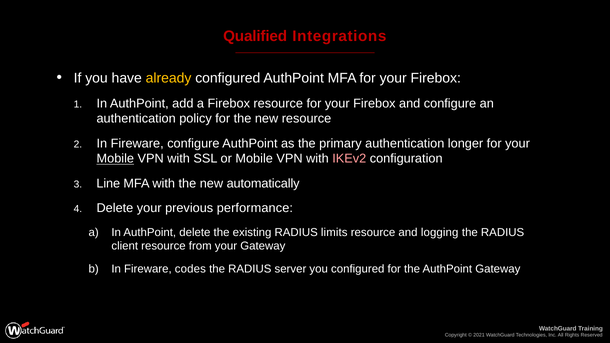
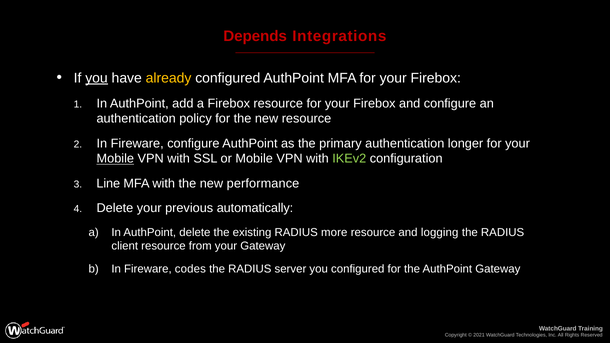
Qualified: Qualified -> Depends (255, 36)
you underline: none -> present (97, 78)
IKEv2 colour: pink -> light green (349, 159)
automatically: automatically -> performance (263, 184)
performance: performance -> automatically (255, 208)
limits: limits -> more (334, 232)
